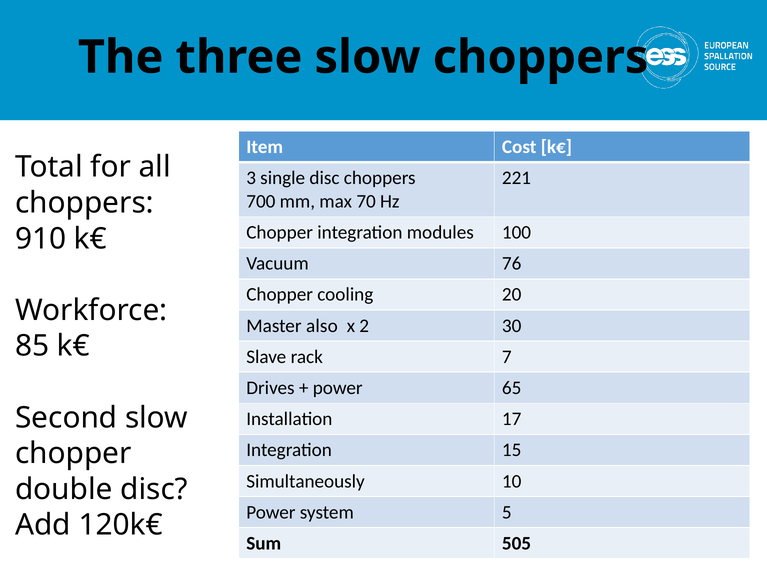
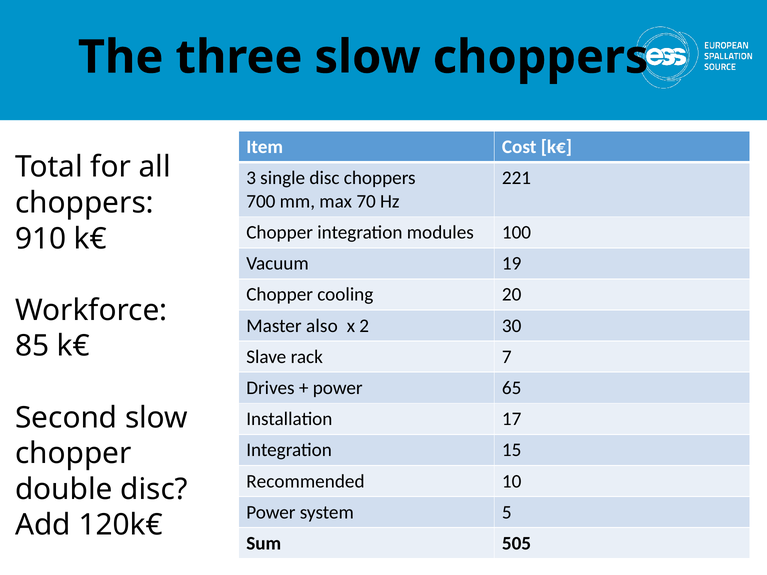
76: 76 -> 19 (512, 264)
Simultaneously: Simultaneously -> Recommended (305, 481)
